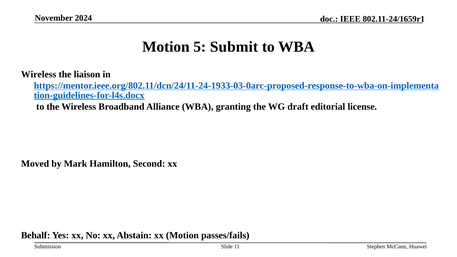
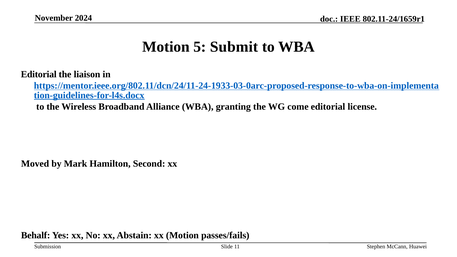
Wireless: Wireless -> Editorial (39, 74)
draft: draft -> come (298, 107)
